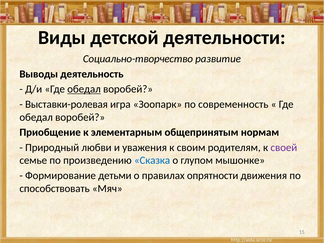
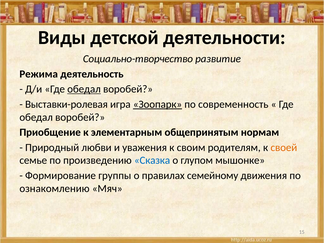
Выводы: Выводы -> Режима (39, 74)
Зоопарк underline: none -> present (158, 104)
своей colour: purple -> orange (284, 147)
детьми: детьми -> группы (115, 176)
опрятности: опрятности -> семейному (213, 176)
способствовать: способствовать -> ознакомлению (54, 188)
